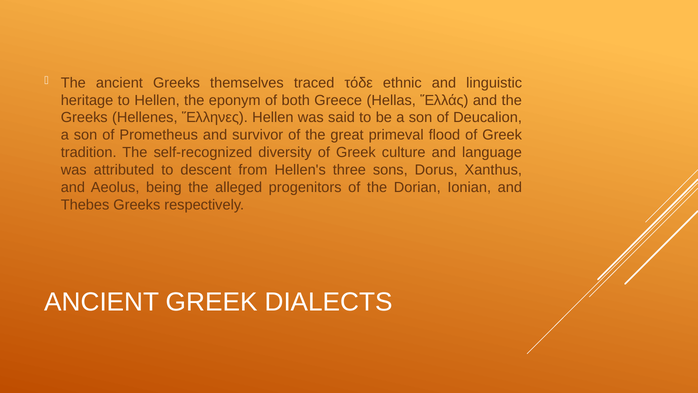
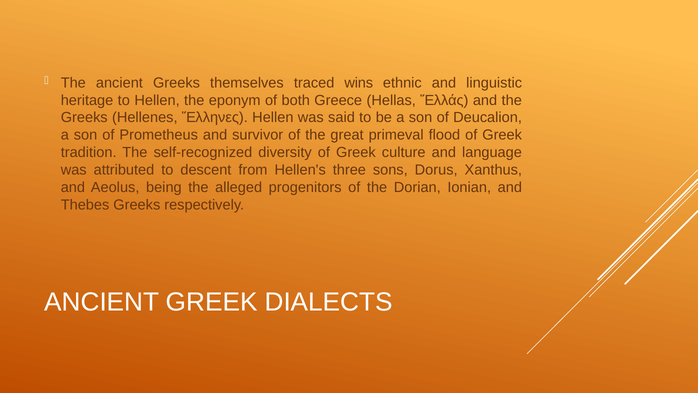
τόδε: τόδε -> wins (359, 83)
